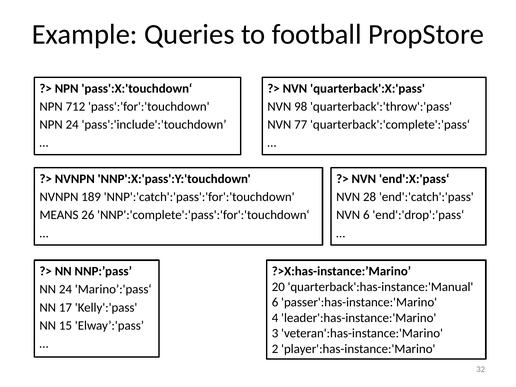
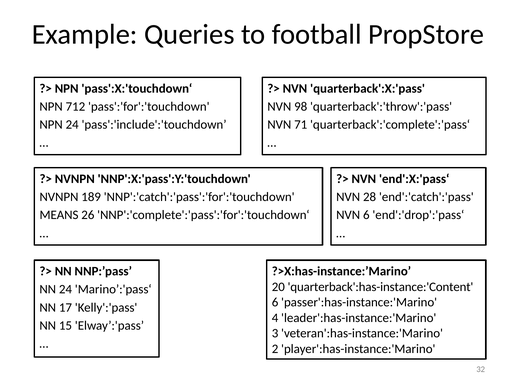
77: 77 -> 71 (301, 125)
quarterback':has-instance:'Manual: quarterback':has-instance:'Manual -> quarterback':has-instance:'Content (380, 287)
